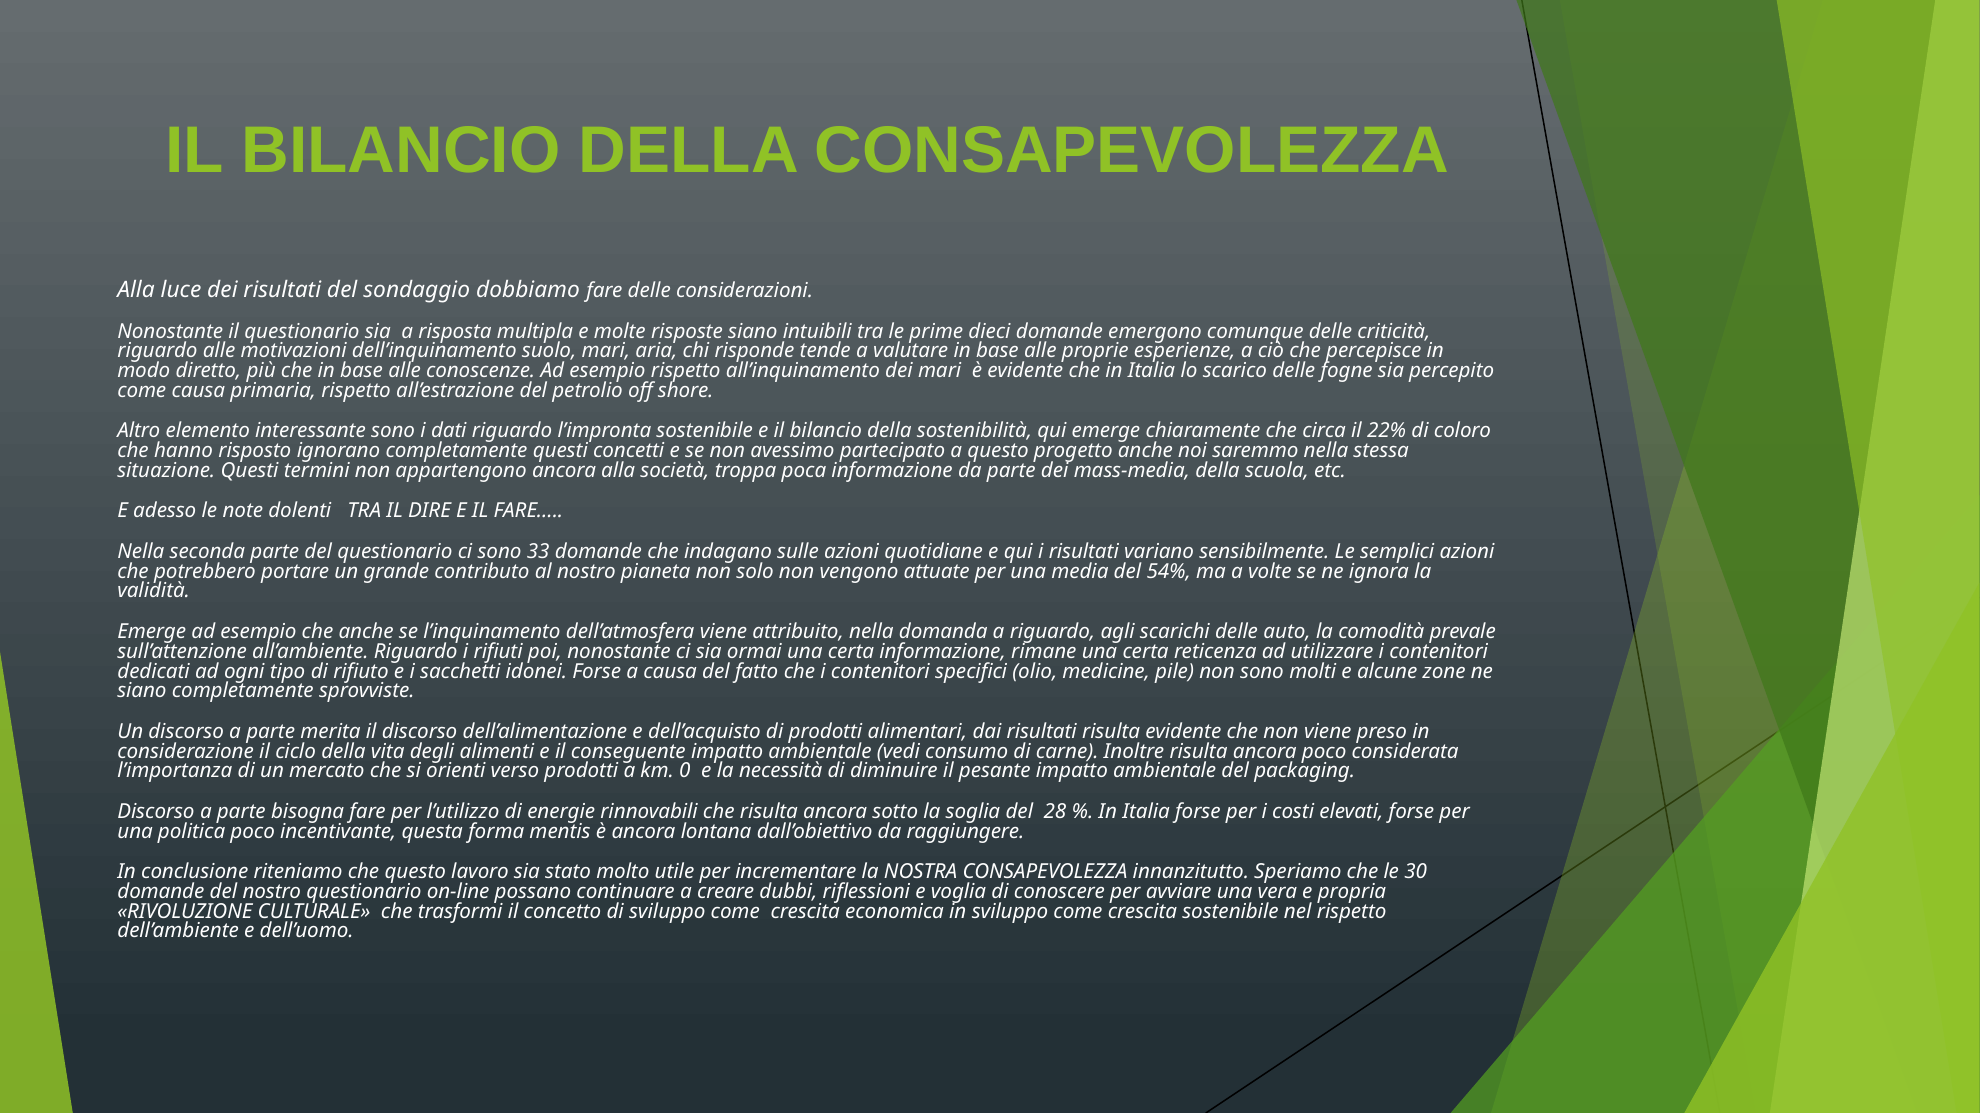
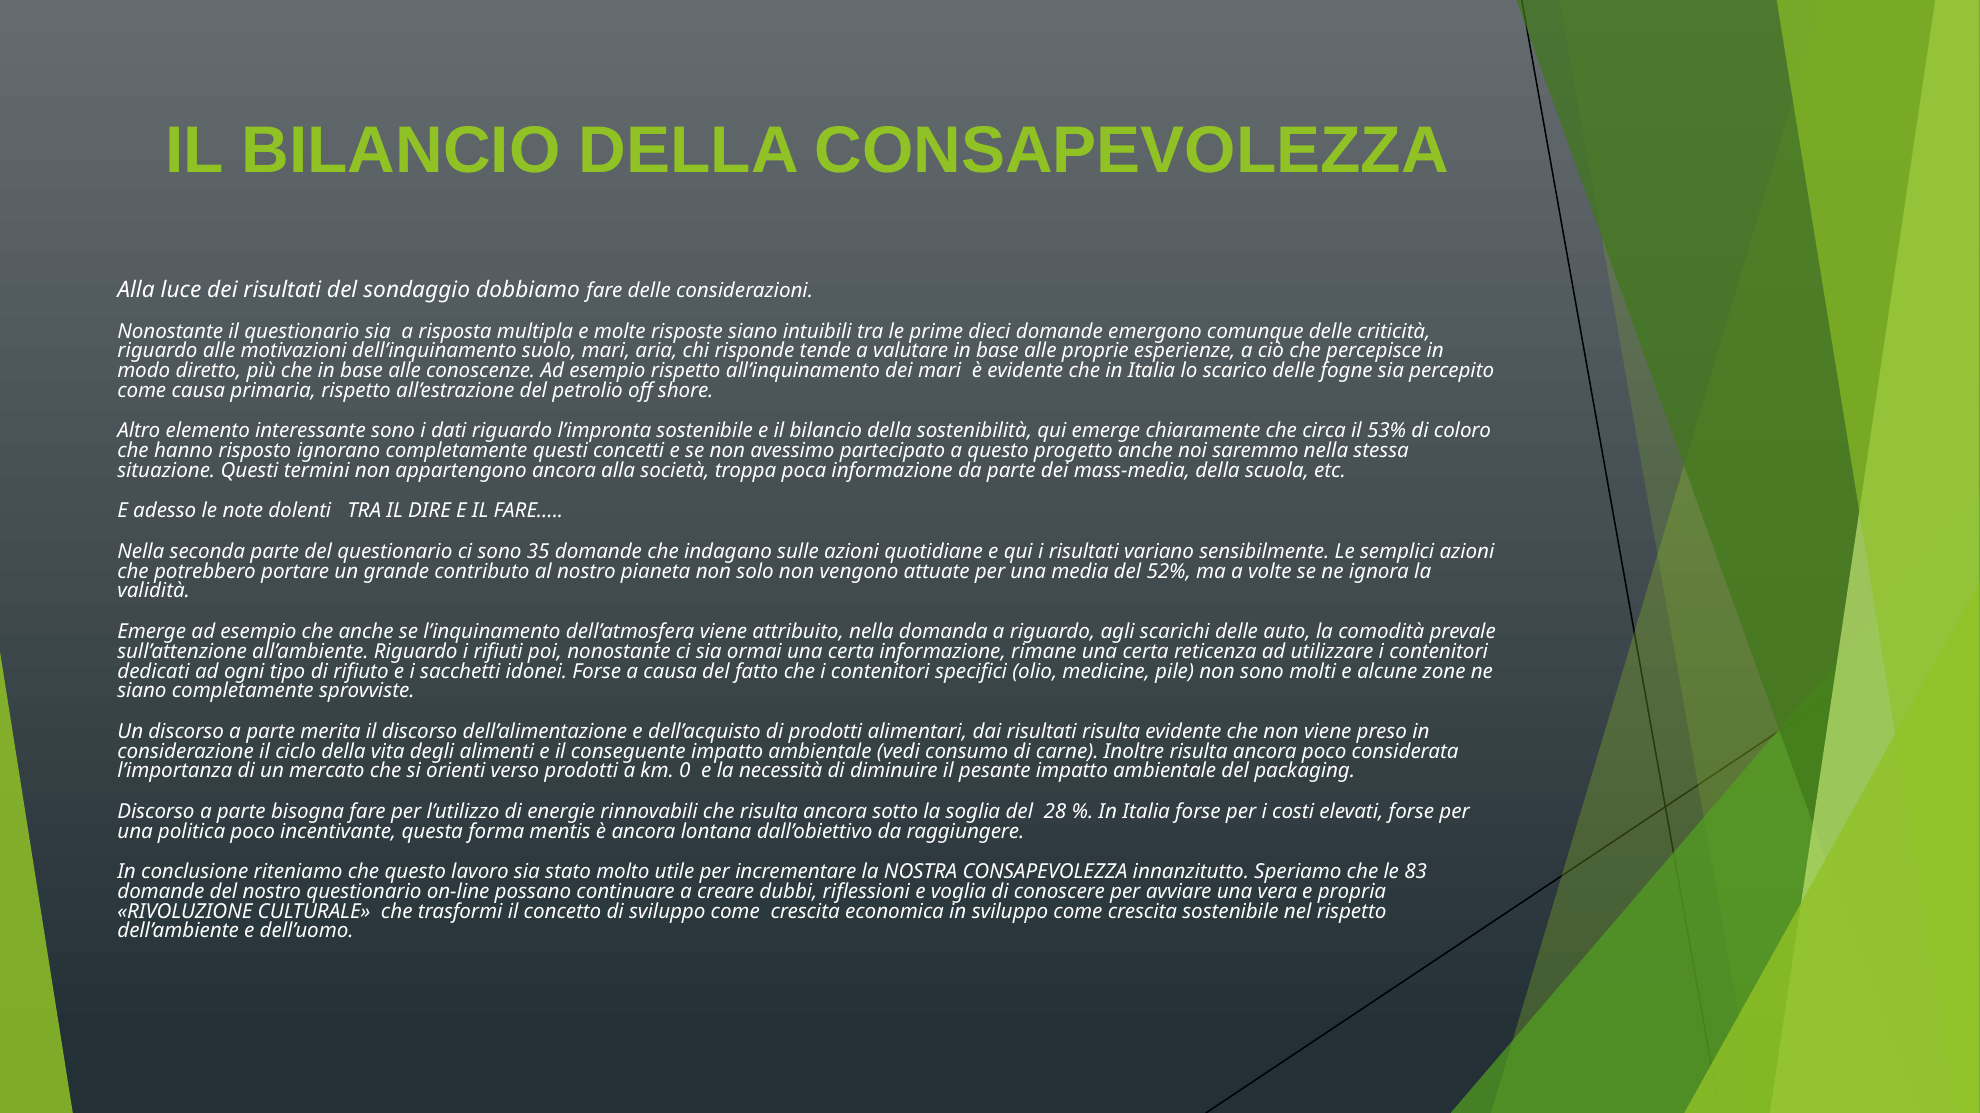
22%: 22% -> 53% (1387, 431)
33: 33 -> 35 (538, 552)
54%: 54% -> 52% (1169, 572)
30: 30 -> 83 (1416, 872)
